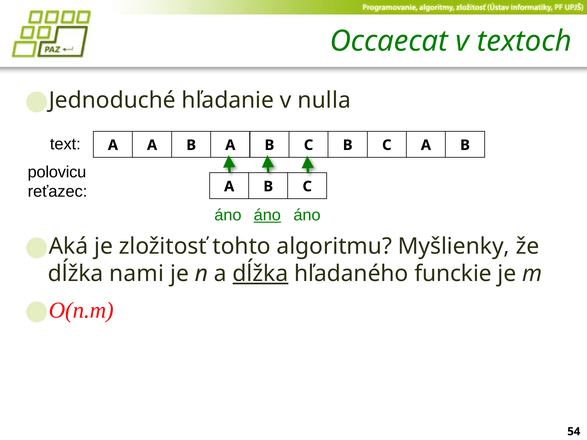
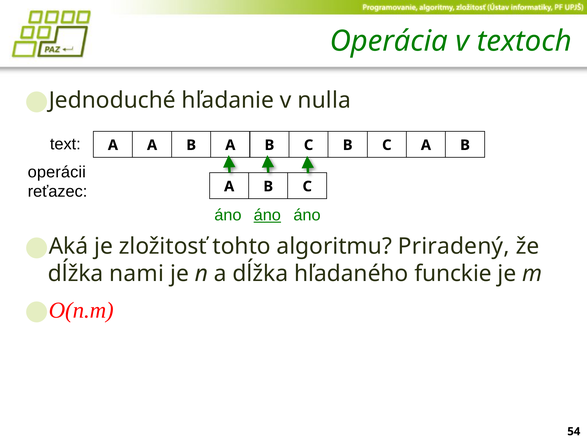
Occaecat: Occaecat -> Operácia (389, 41)
polovicu: polovicu -> operácii (57, 172)
Myšlienky: Myšlienky -> Priradený (454, 246)
dĺžka underline: present -> none (260, 274)
